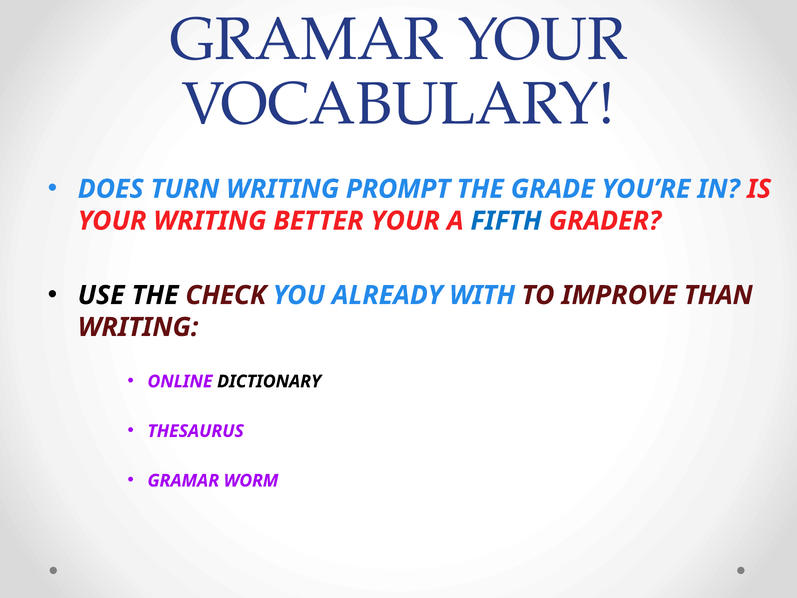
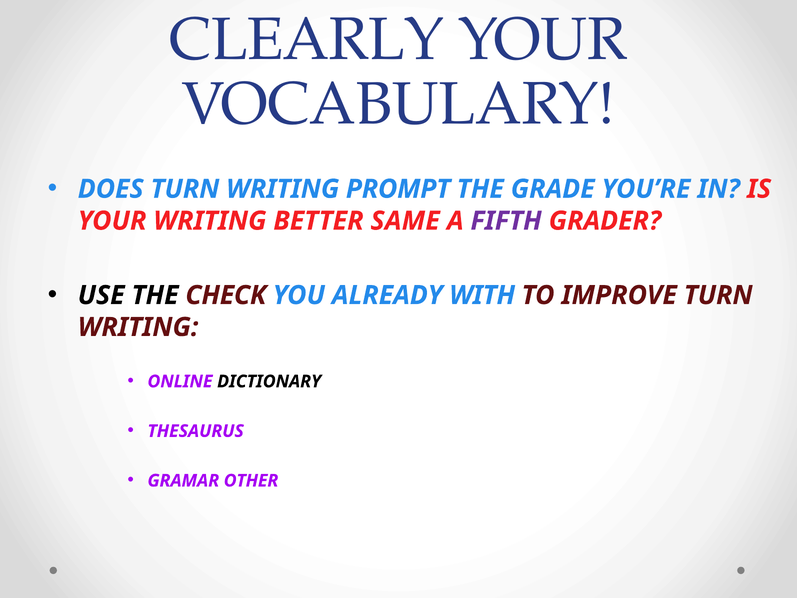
GRAMAR: GRAMAR -> CLEARLY (307, 40)
BETTER YOUR: YOUR -> SAME (405, 221)
FIFTH colour: blue -> purple (506, 221)
IMPROVE THAN: THAN -> TURN (718, 295)
WORM: WORM -> OTHER (251, 480)
